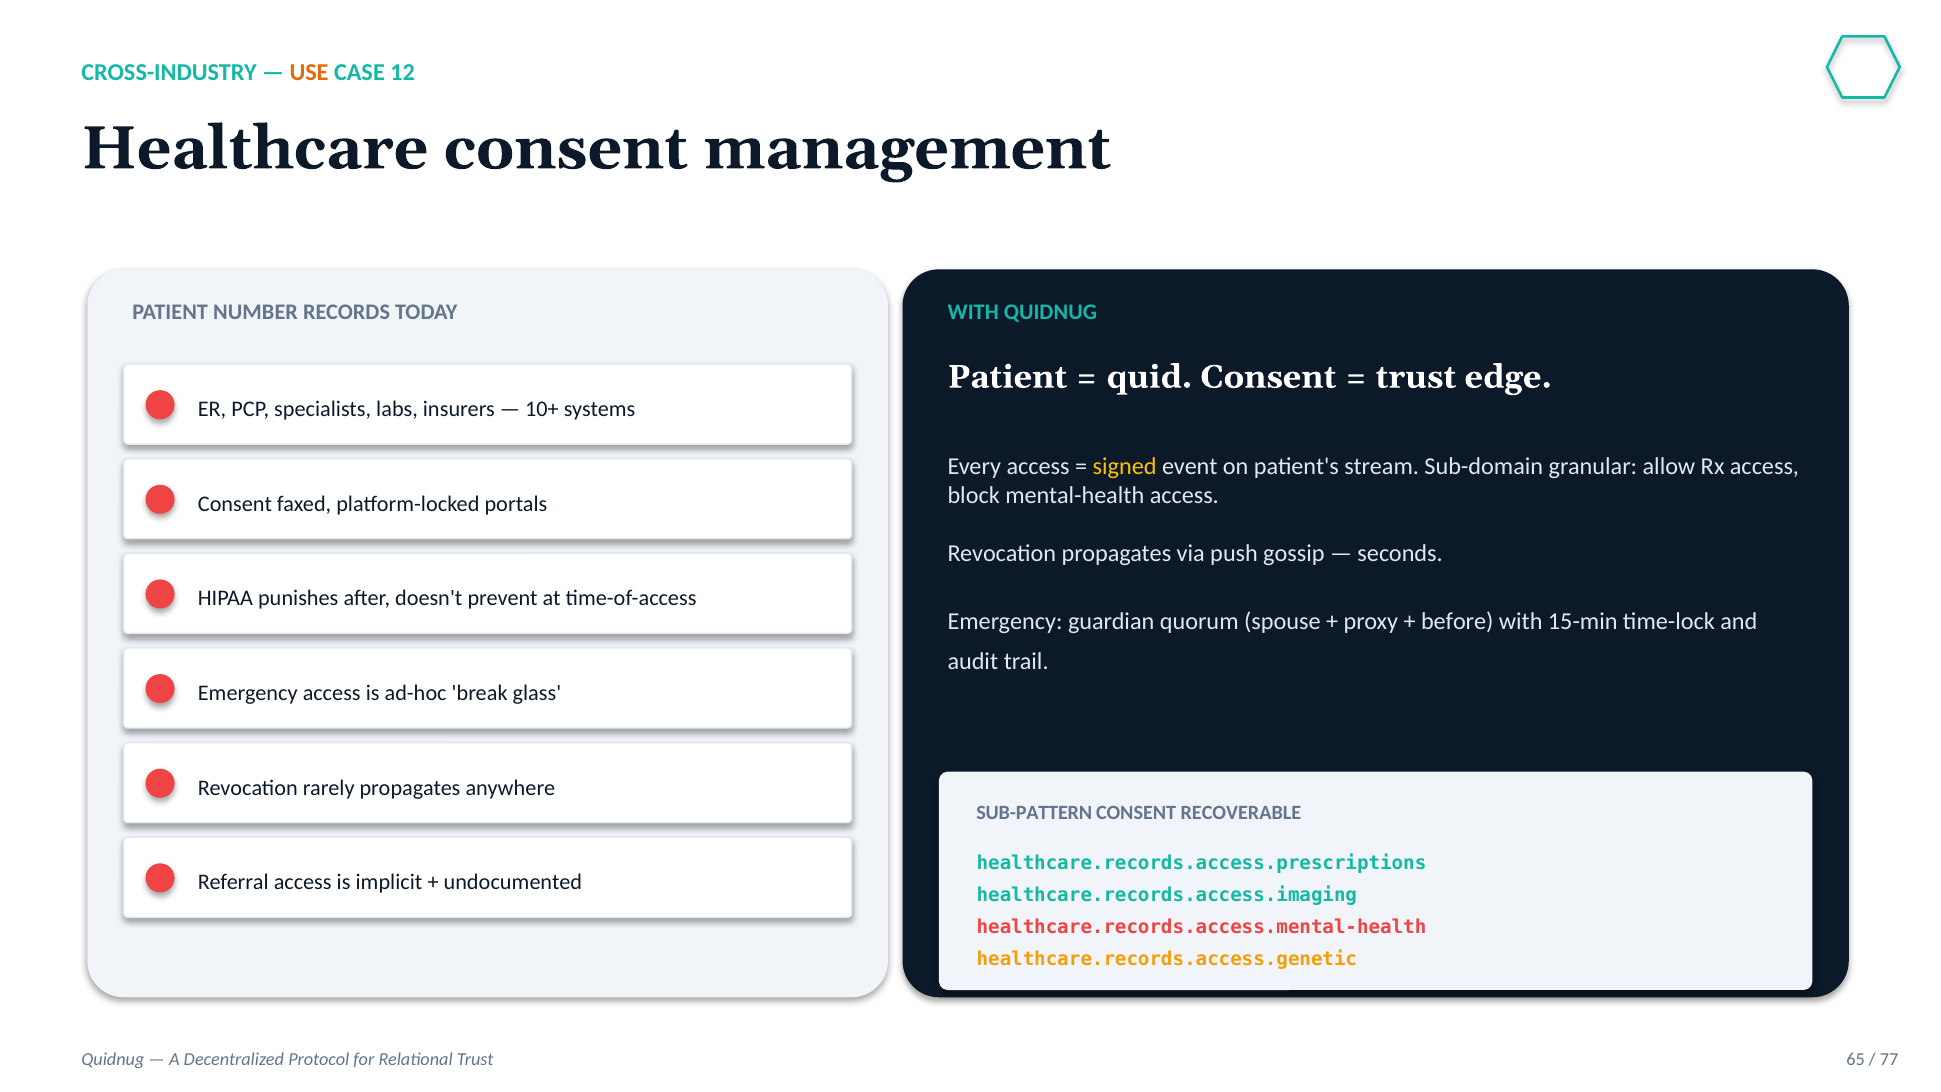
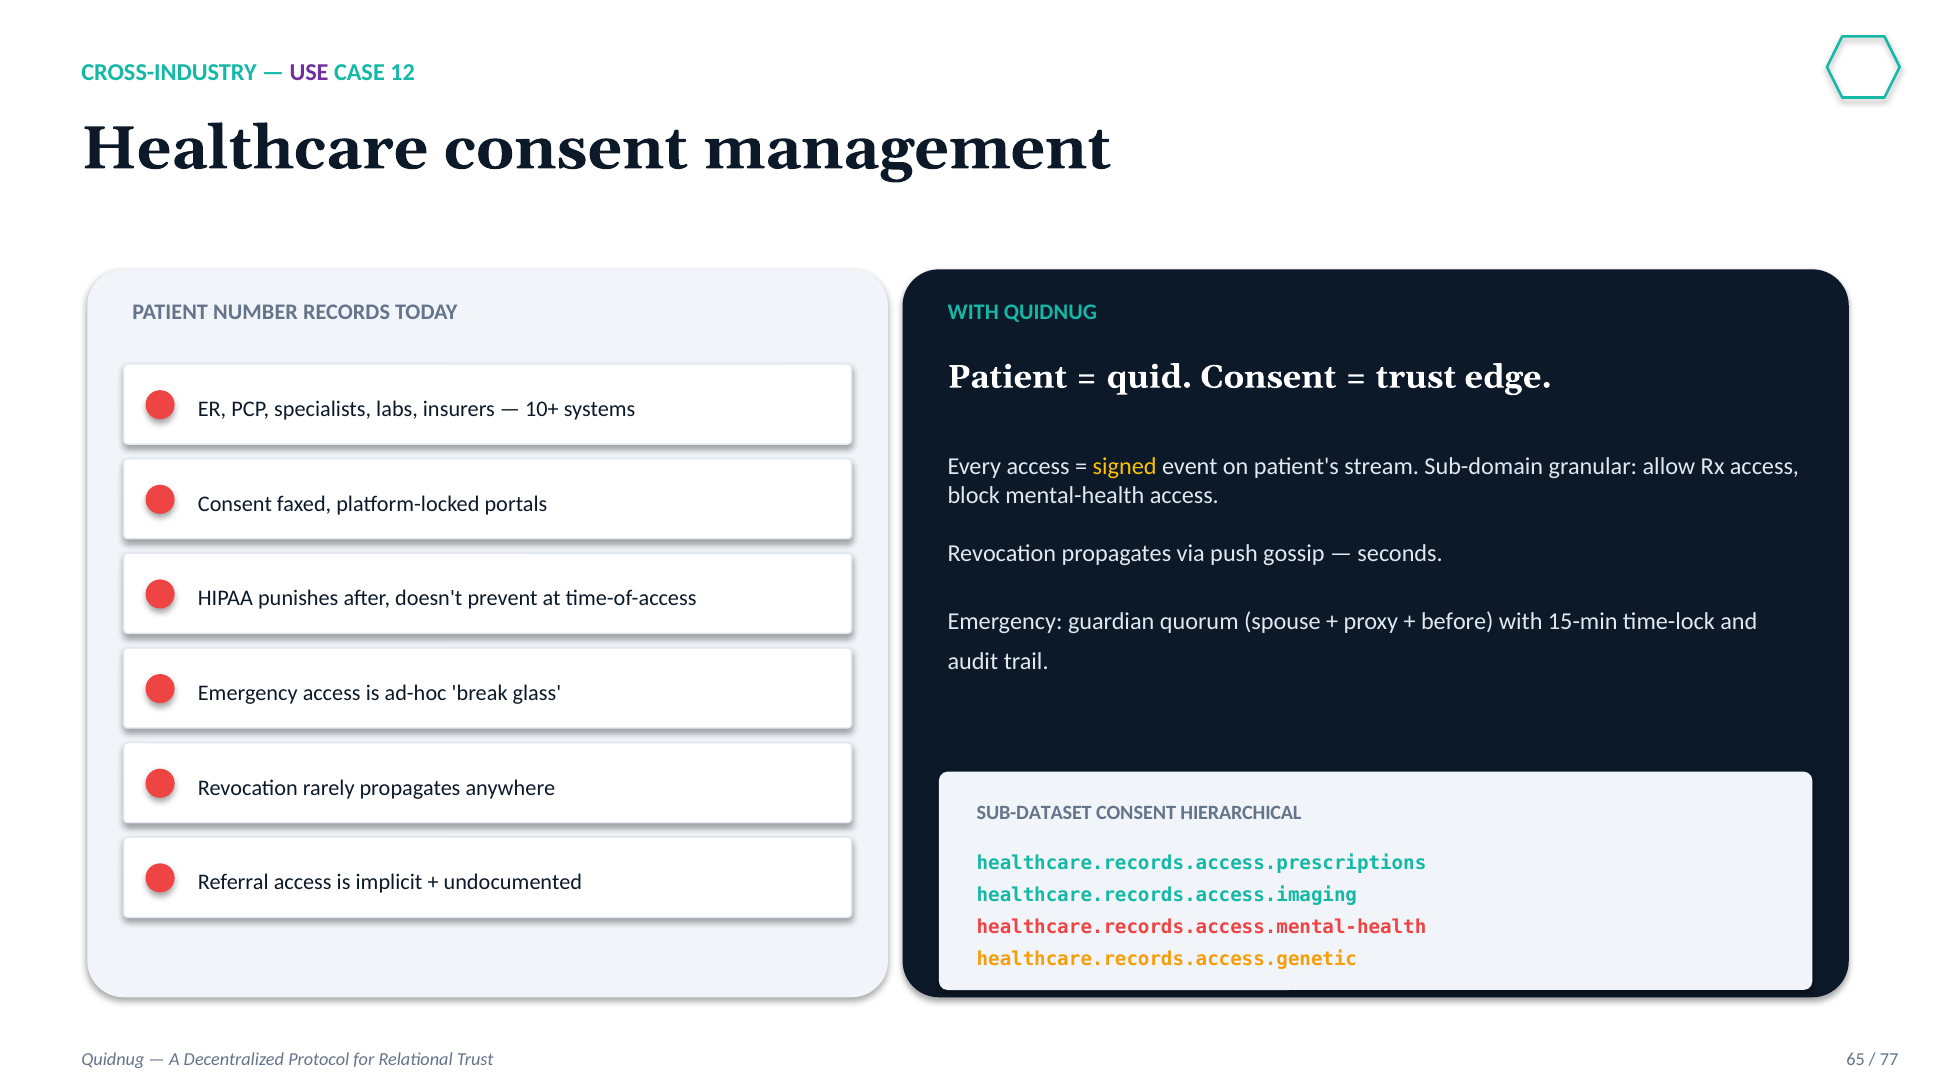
USE colour: orange -> purple (309, 73)
SUB-PATTERN: SUB-PATTERN -> SUB-DATASET (1034, 813)
RECOVERABLE: RECOVERABLE -> HIERARCHICAL (1241, 813)
